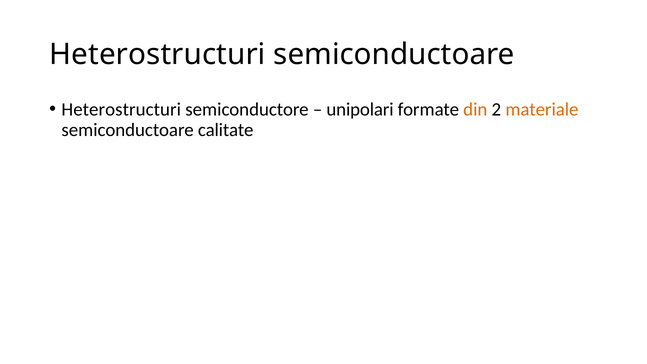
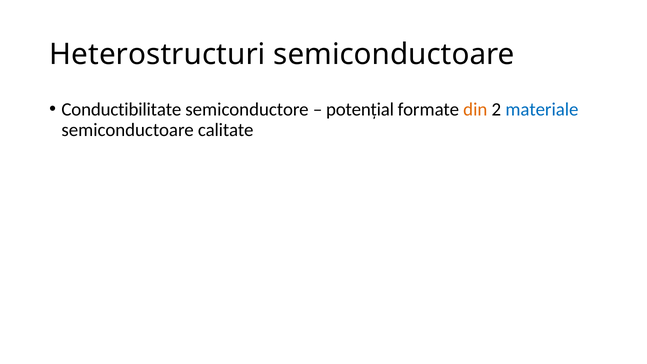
Heterostructuri: Heterostructuri -> Conductibilitate (121, 109)
unipolari: unipolari -> potențial (360, 109)
materiale colour: orange -> blue (542, 109)
